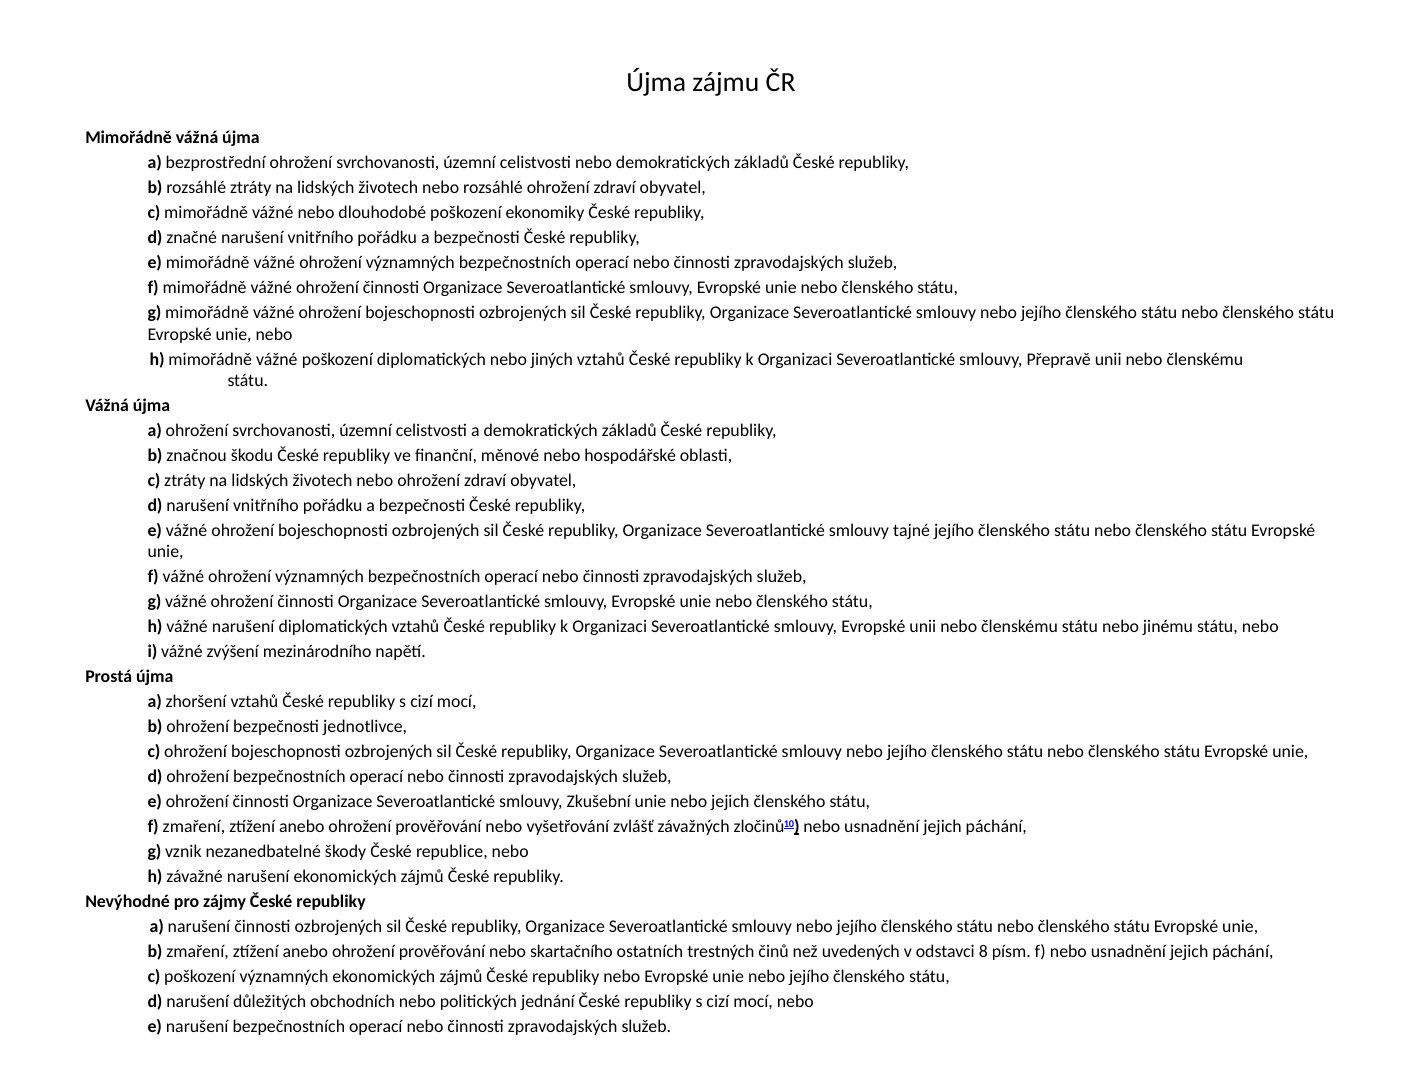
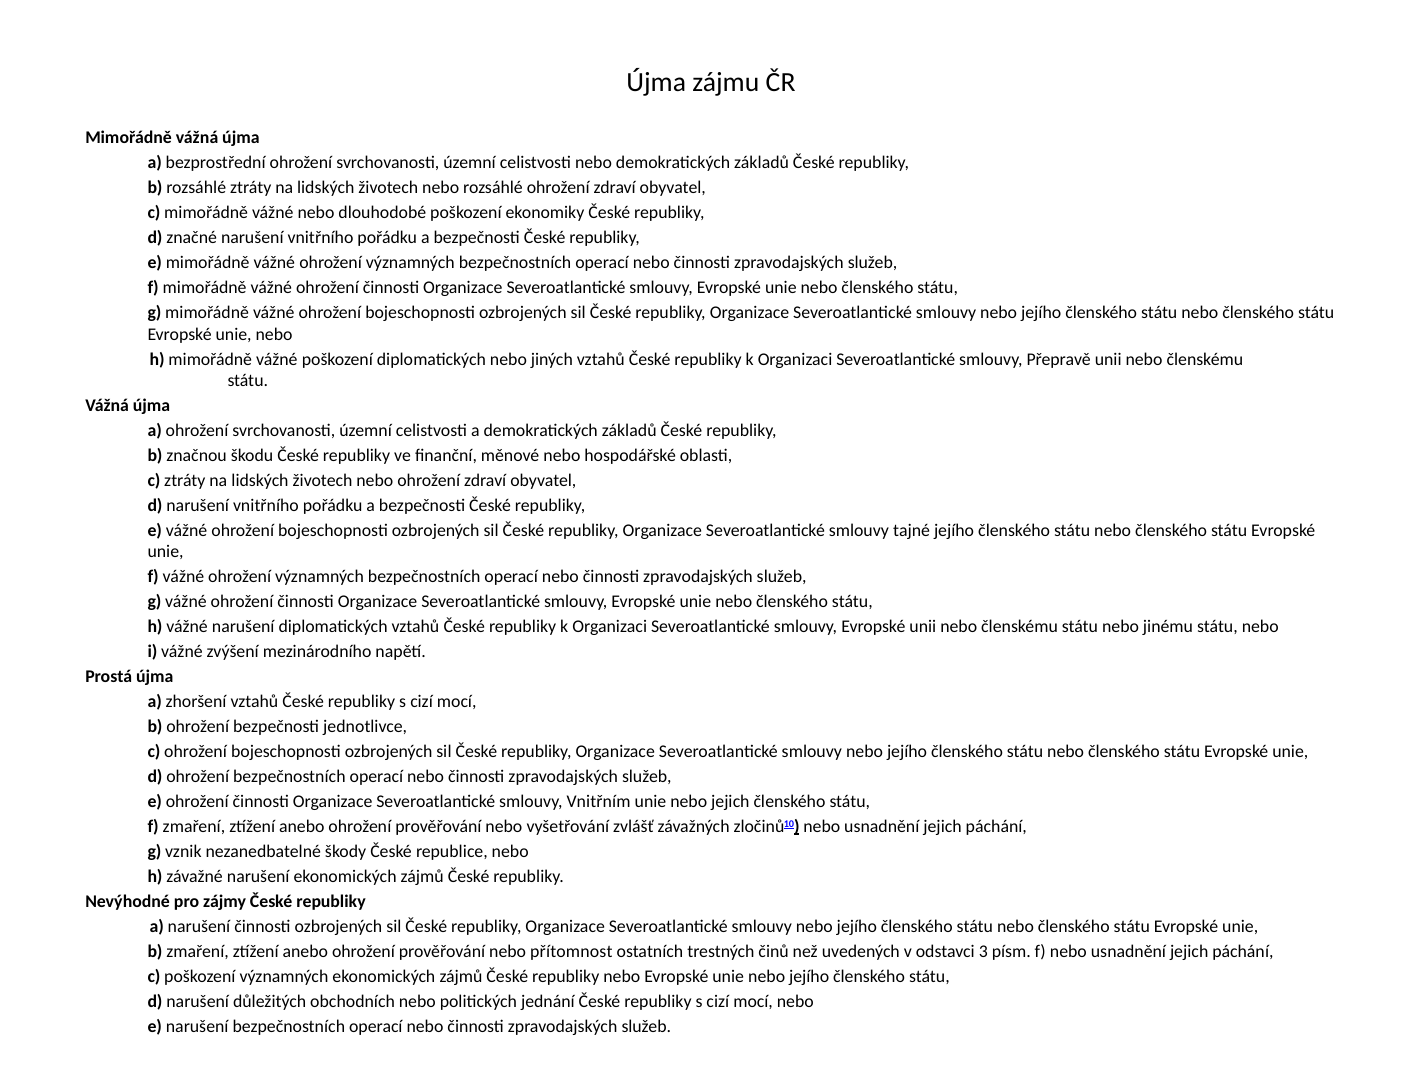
Zkušební: Zkušební -> Vnitřním (599, 801)
skartačního: skartačního -> přítomnost (571, 951)
8: 8 -> 3 (983, 951)
